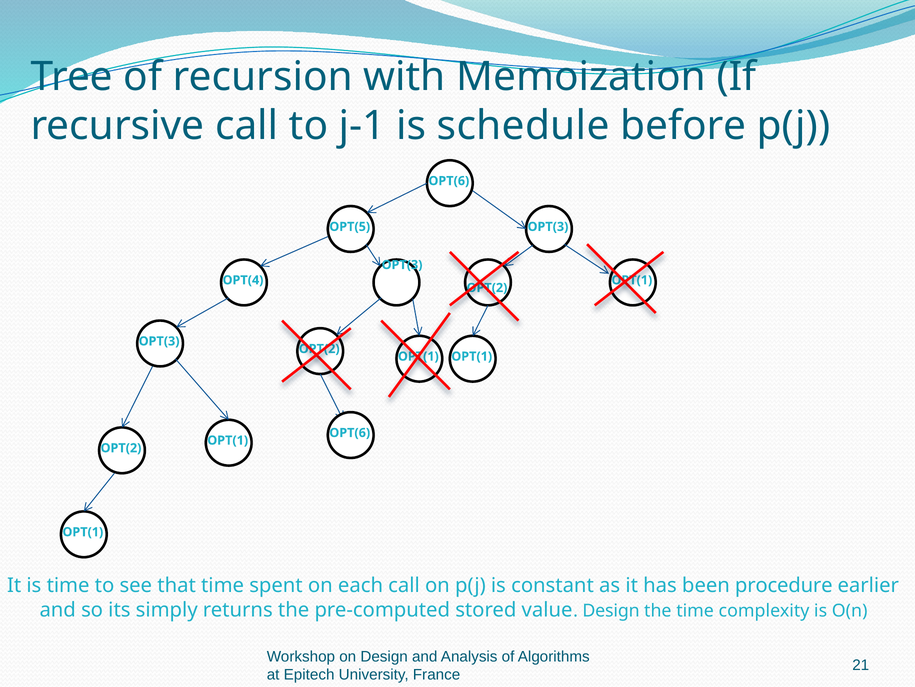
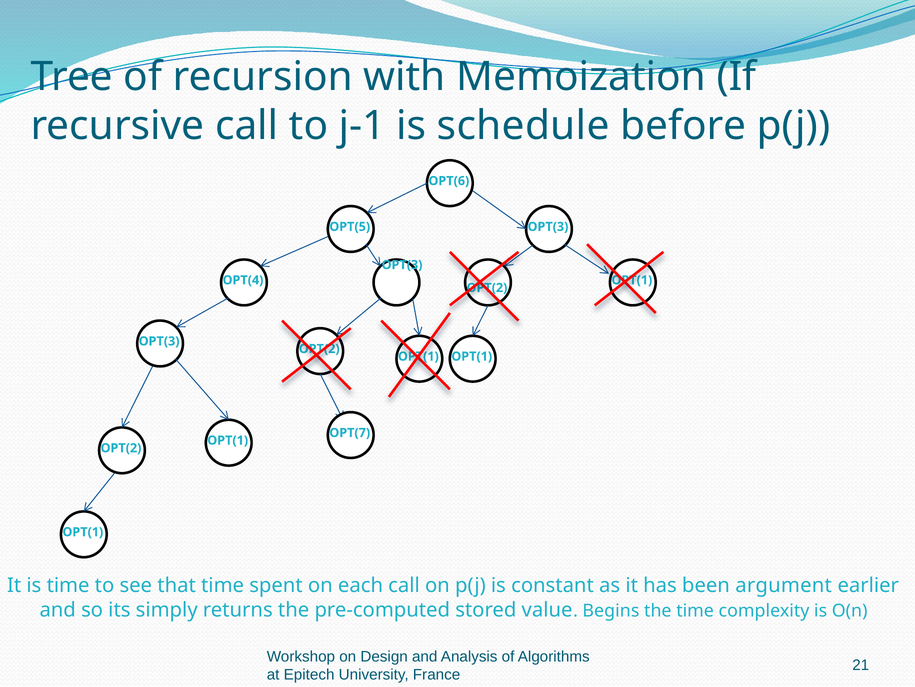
OPT(6: OPT(6 -> OPT(7 (350, 432)
procedure: procedure -> argument (784, 585)
value Design: Design -> Begins (611, 610)
